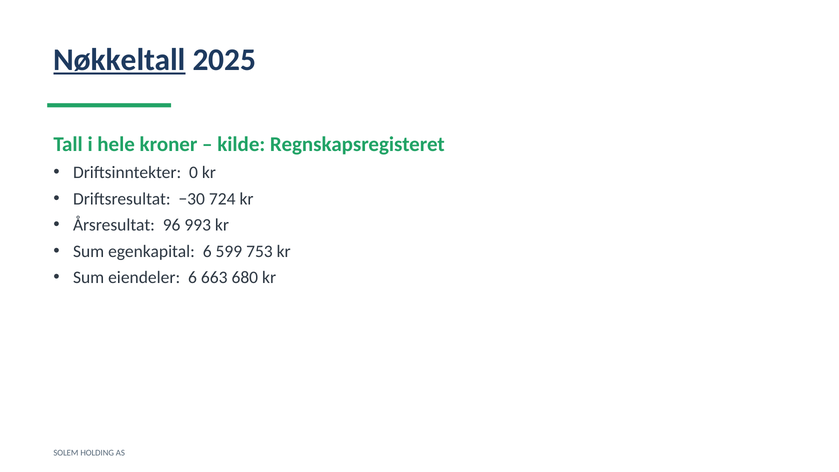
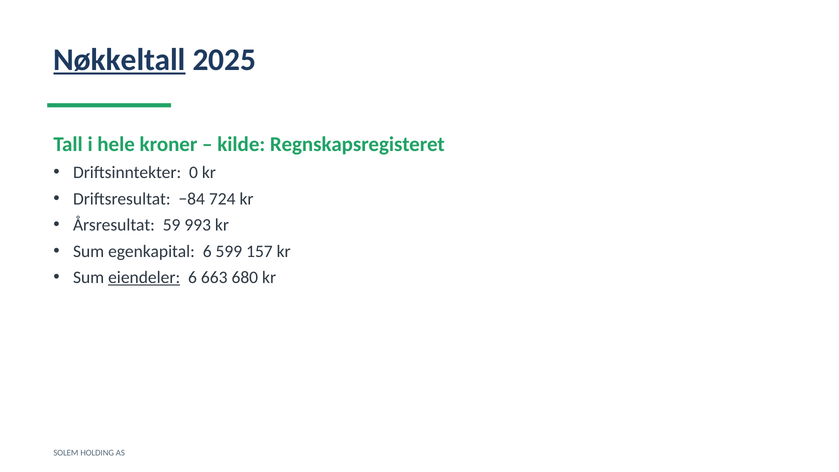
−30: −30 -> −84 (192, 199)
96: 96 -> 59 (172, 225)
753: 753 -> 157 (259, 251)
eiendeler underline: none -> present (144, 277)
